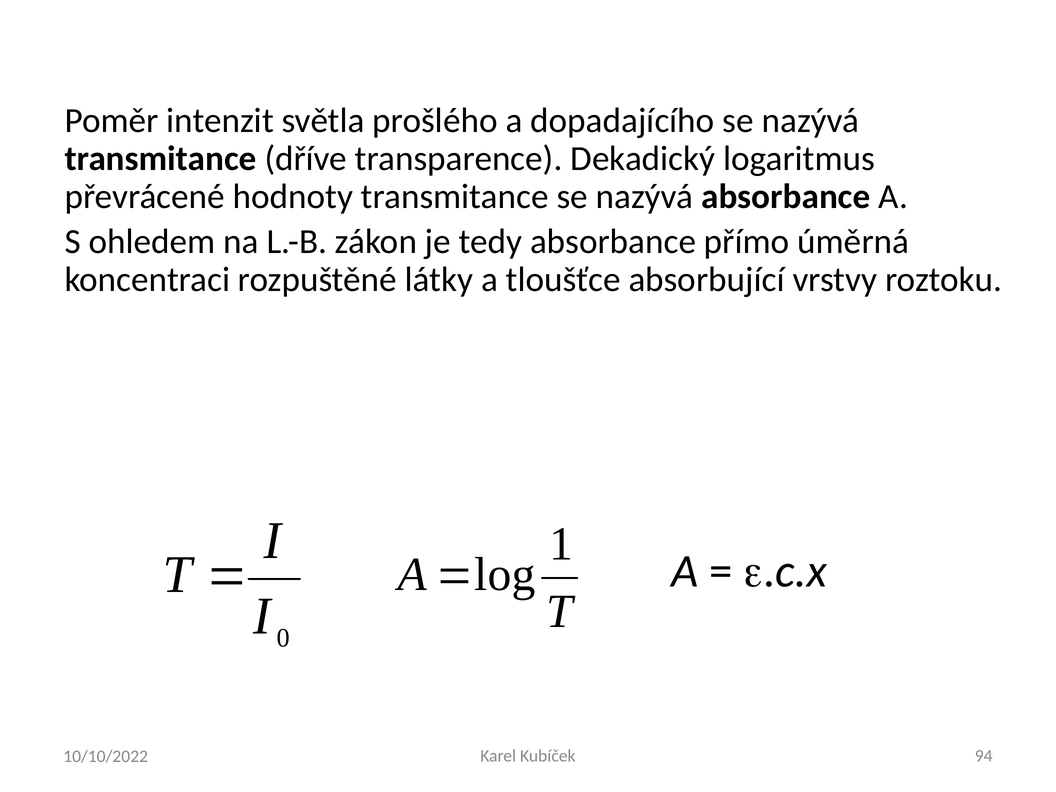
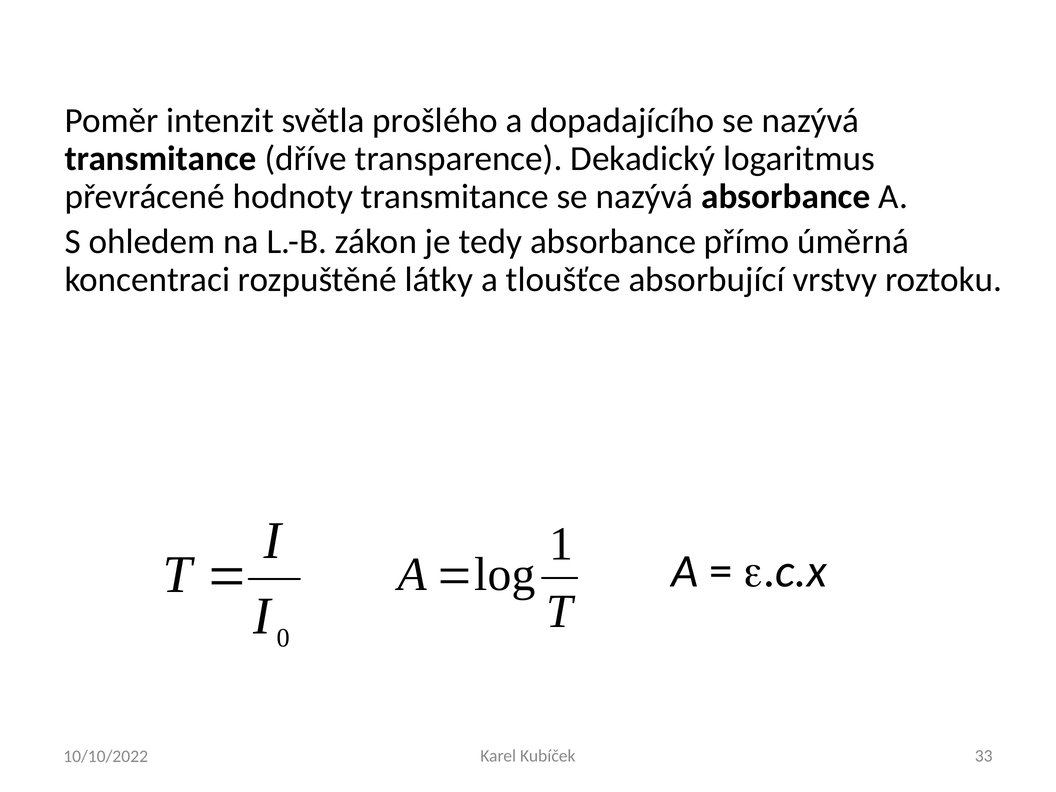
94: 94 -> 33 (984, 756)
